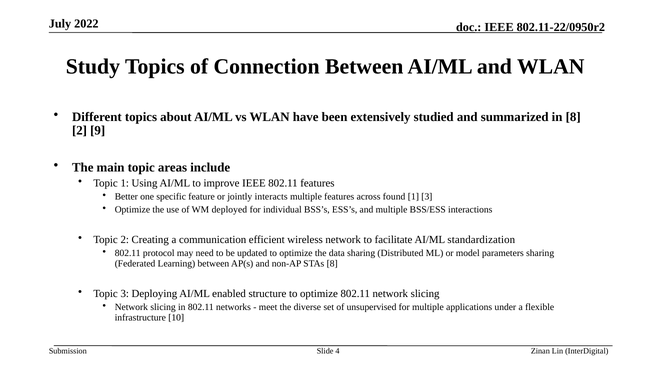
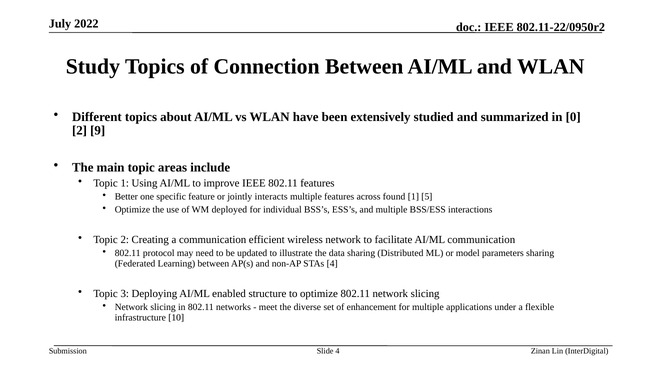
in 8: 8 -> 0 (573, 117)
1 3: 3 -> 5 (427, 197)
AI/ML standardization: standardization -> communication (481, 240)
updated to optimize: optimize -> illustrate (296, 253)
STAs 8: 8 -> 4 (332, 264)
unsupervised: unsupervised -> enhancement (372, 307)
